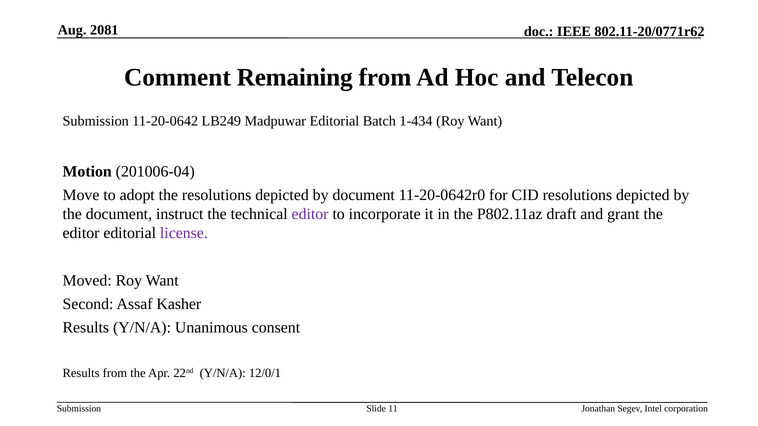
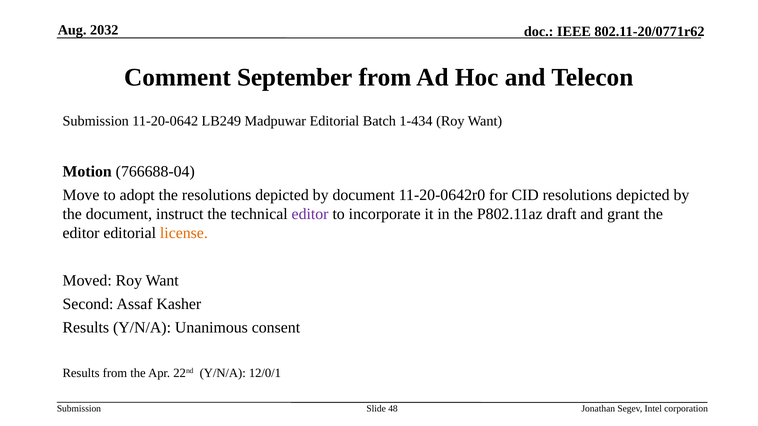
2081: 2081 -> 2032 (104, 30)
Remaining: Remaining -> September (295, 77)
201006-04: 201006-04 -> 766688-04 (155, 172)
license colour: purple -> orange (184, 233)
11: 11 -> 48 (393, 409)
